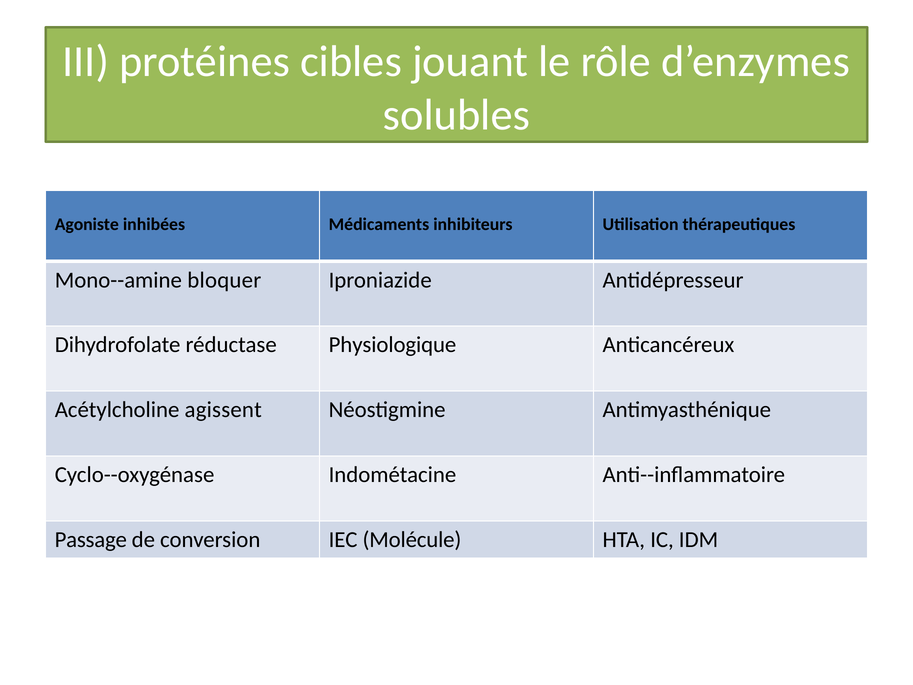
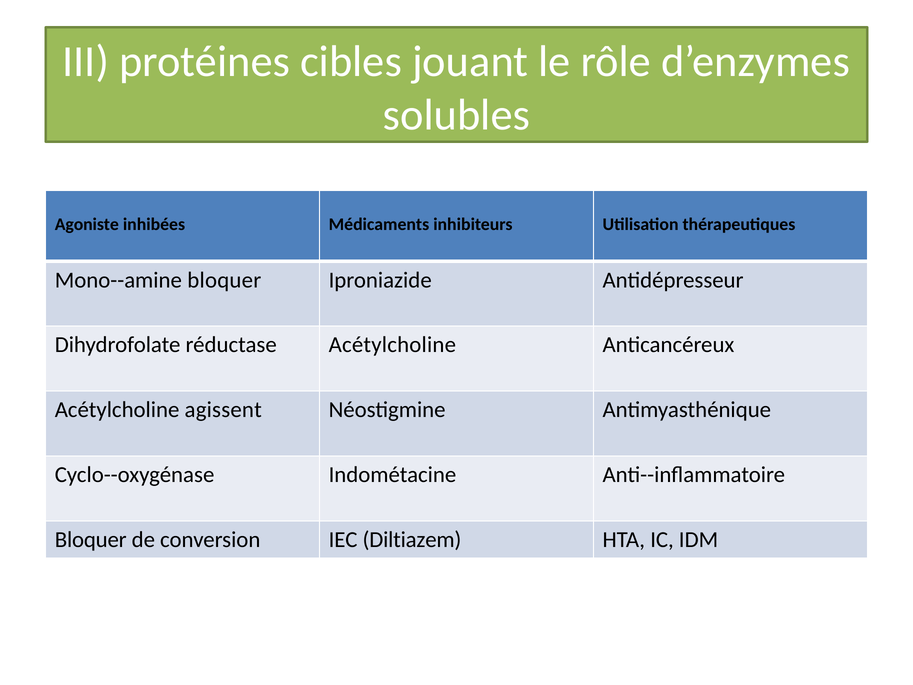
réductase Physiologique: Physiologique -> Acétylcholine (392, 345)
Passage: Passage -> Bloquer (91, 539)
Molécule: Molécule -> Diltiazem (412, 539)
